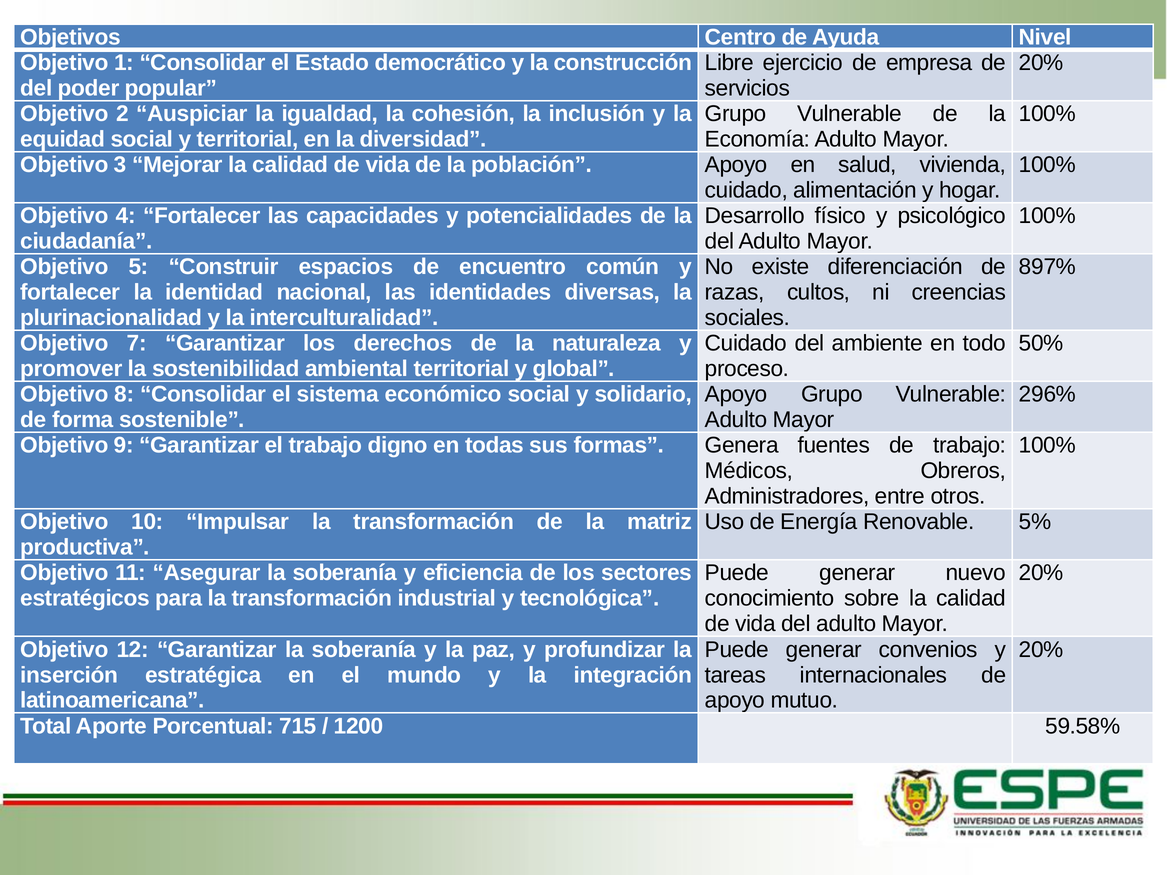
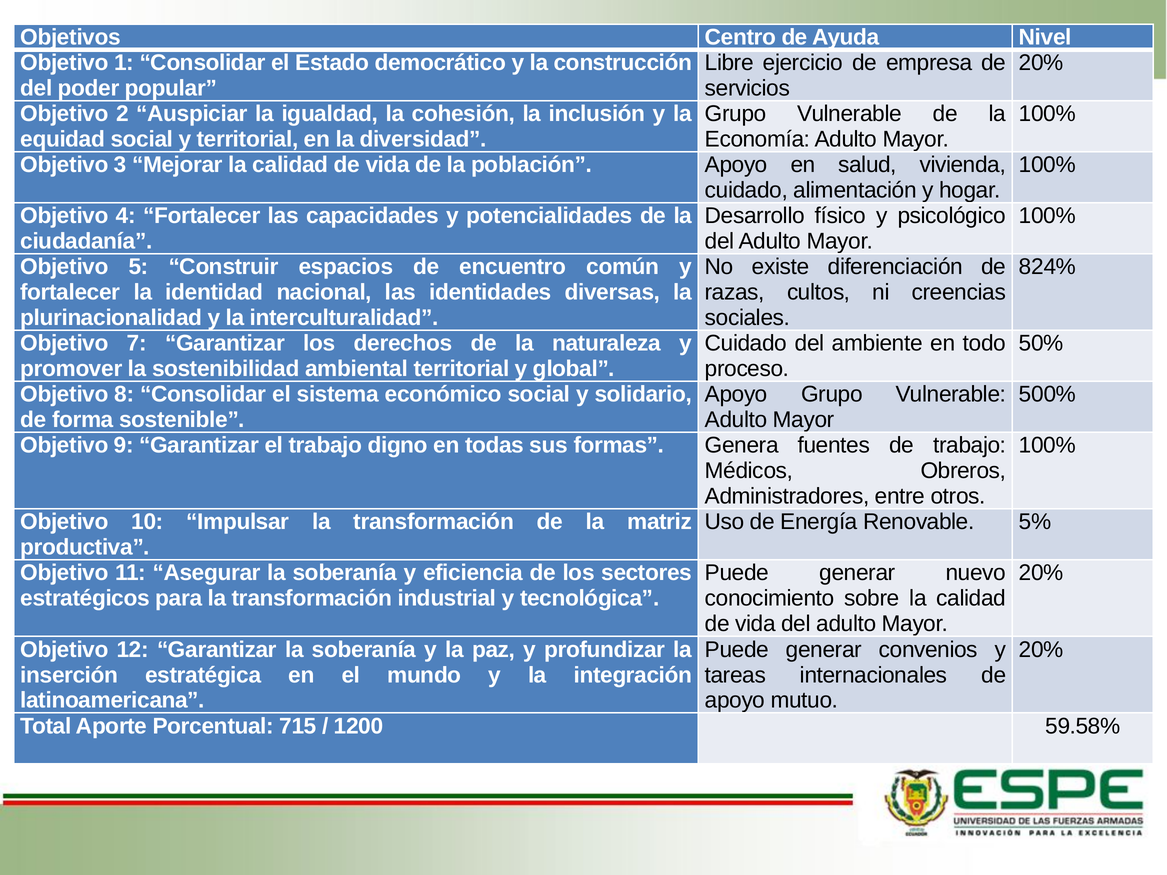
897%: 897% -> 824% (1047, 267)
296%: 296% -> 500% (1047, 395)
